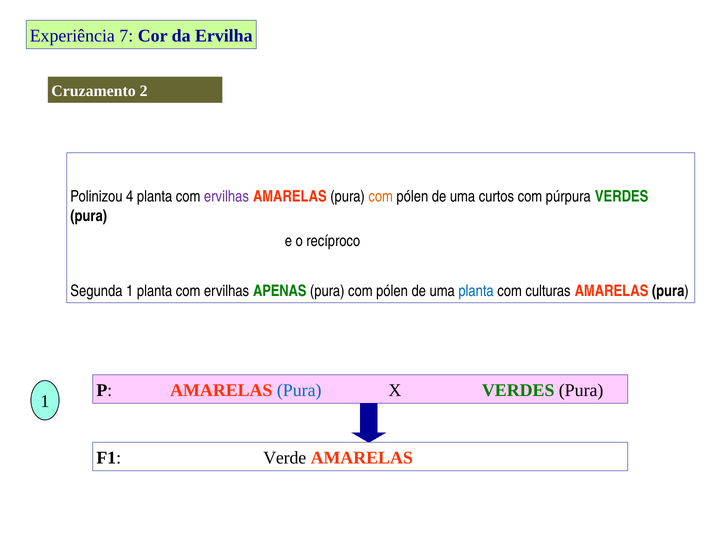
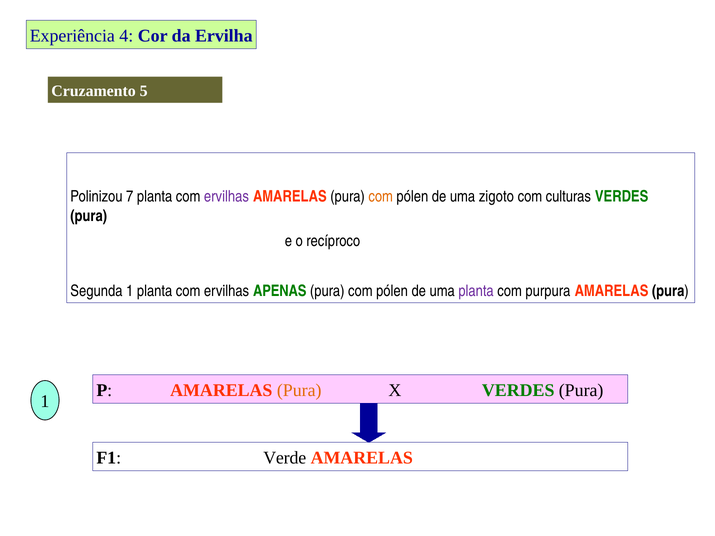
7: 7 -> 4 (126, 36)
2: 2 -> 5 (144, 91)
4: 4 -> 7 (130, 197)
curtos: curtos -> zigoto (496, 197)
púrpura: púrpura -> culturas (568, 197)
planta colour: blue -> purple (476, 291)
culturas: culturas -> purpura (548, 291)
Pura colour: blue -> orange (299, 391)
